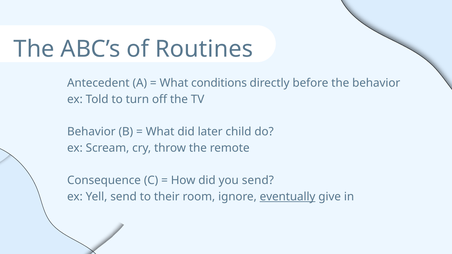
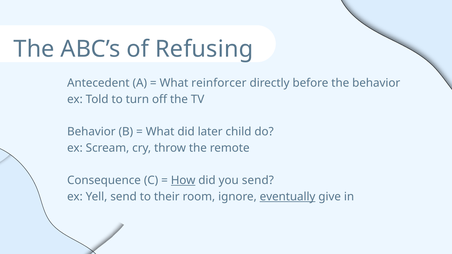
Routines: Routines -> Refusing (204, 49)
conditions: conditions -> reinforcer (219, 83)
How underline: none -> present (183, 181)
